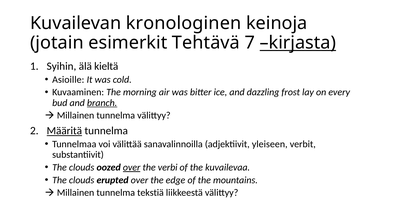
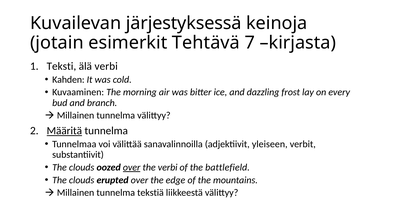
kronologinen: kronologinen -> järjestyksessä (184, 23)
kirjasta underline: present -> none (298, 43)
Syihin: Syihin -> Teksti (61, 66)
älä kieltä: kieltä -> verbi (106, 66)
Asioille: Asioille -> Kahden (68, 80)
branch underline: present -> none (102, 103)
kuvailevaa: kuvailevaa -> battlefield (228, 168)
